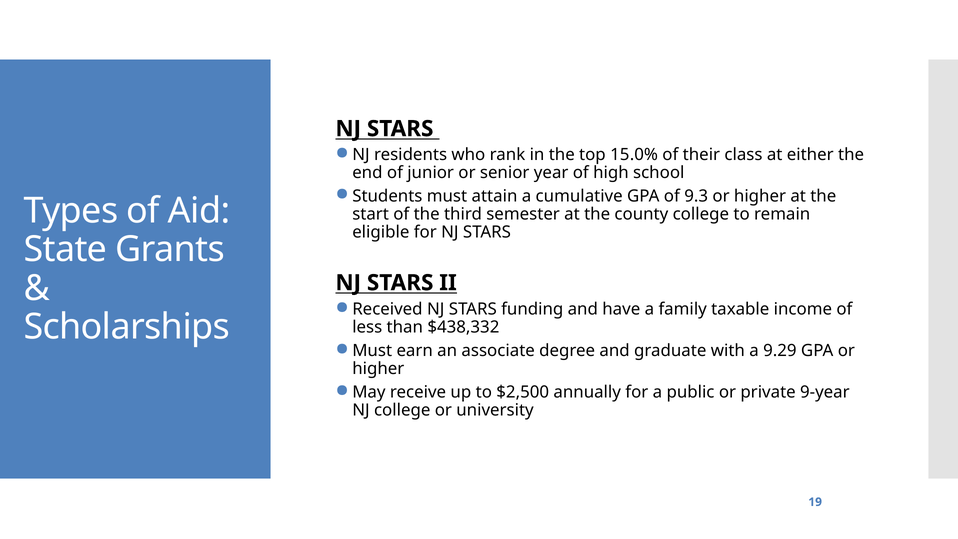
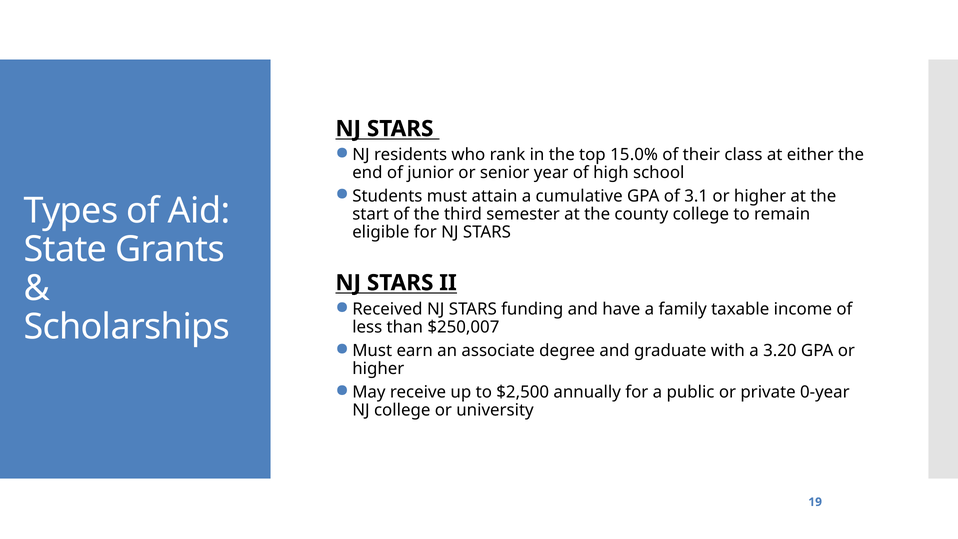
9.3: 9.3 -> 3.1 (696, 196)
$438,332: $438,332 -> $250,007 (463, 327)
9.29: 9.29 -> 3.20 (780, 350)
9-year: 9-year -> 0-year (825, 392)
